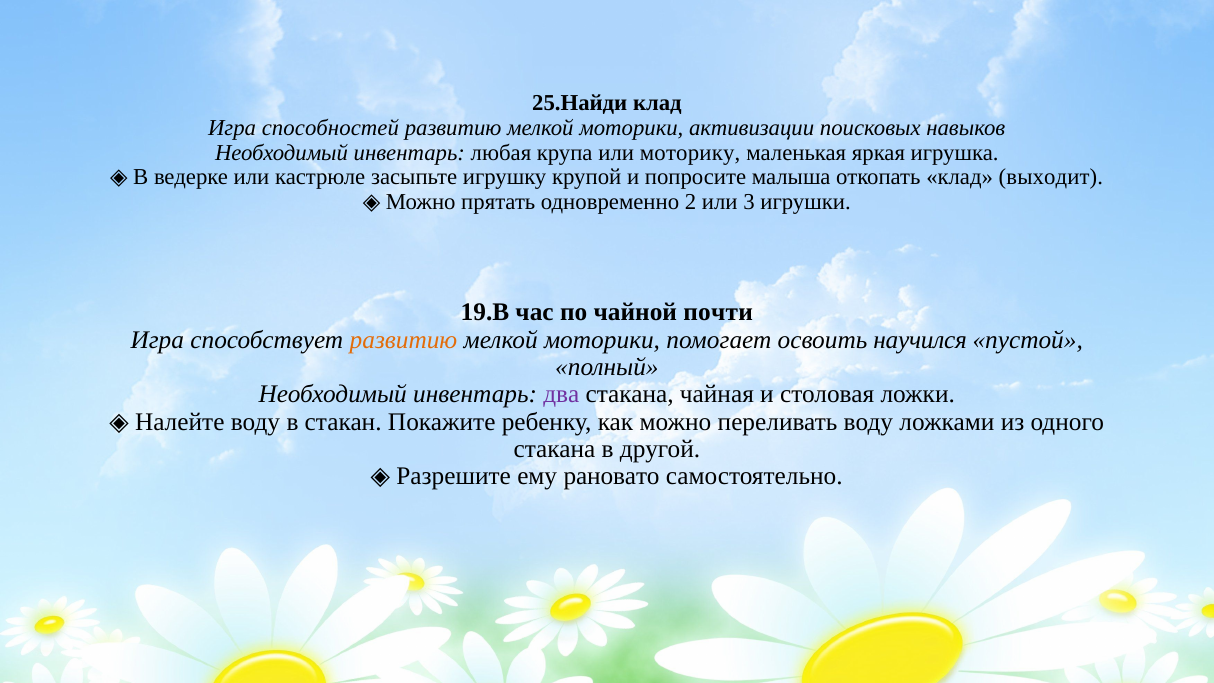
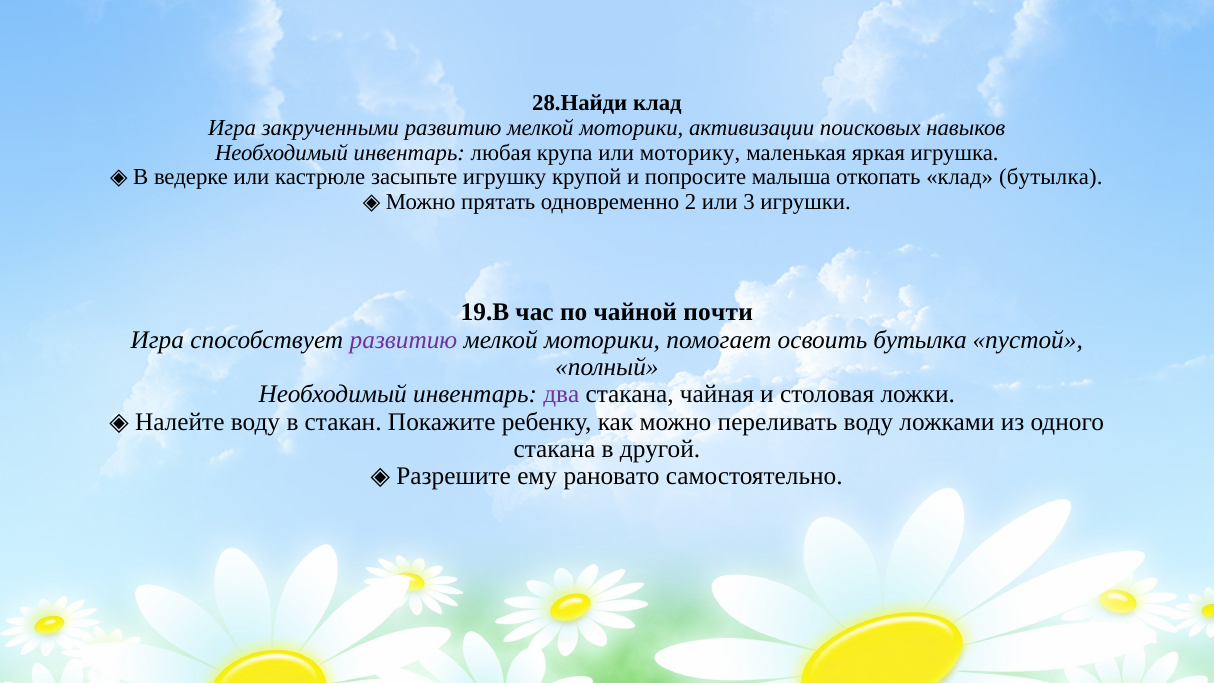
25.Найди: 25.Найди -> 28.Найди (580, 103)
способностей: способностей -> закрученными (330, 128)
клад выходит: выходит -> бутылка (1051, 177)
развитию colour: orange -> purple (404, 340)
освоить научился: научился -> бутылка (920, 340)
